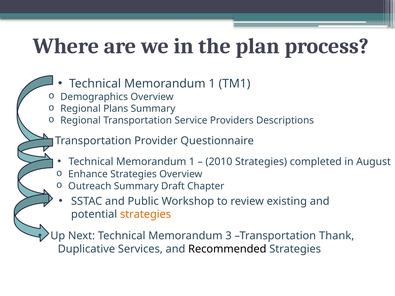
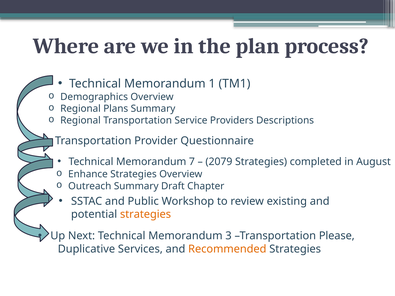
1: 1 -> 7 (192, 162)
2010: 2010 -> 2079 (219, 162)
Thank: Thank -> Please (337, 236)
Recommended colour: black -> orange (227, 249)
